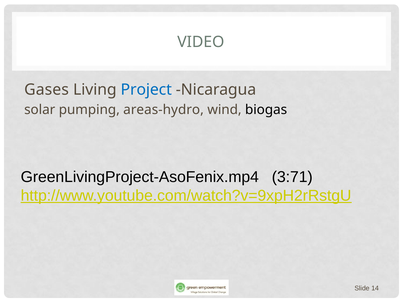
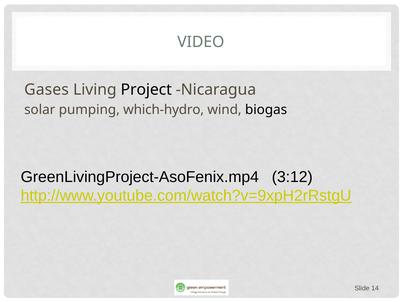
Project colour: blue -> black (146, 90)
areas-hydro: areas-hydro -> which-hydro (164, 110)
3:71: 3:71 -> 3:12 (292, 177)
